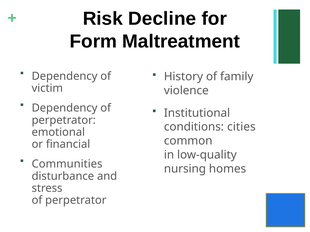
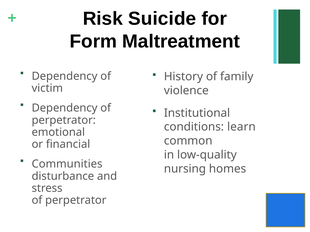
Decline: Decline -> Suicide (162, 19)
cities: cities -> learn (241, 127)
